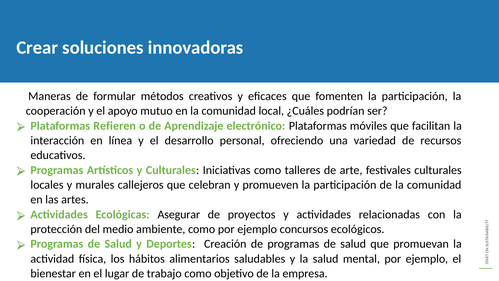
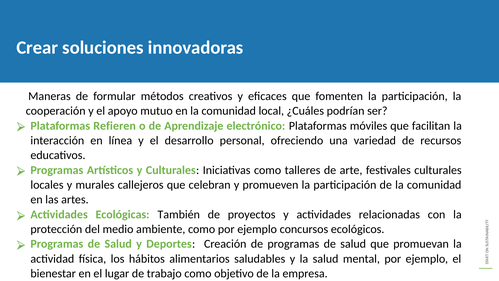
Asegurar: Asegurar -> También (179, 214)
